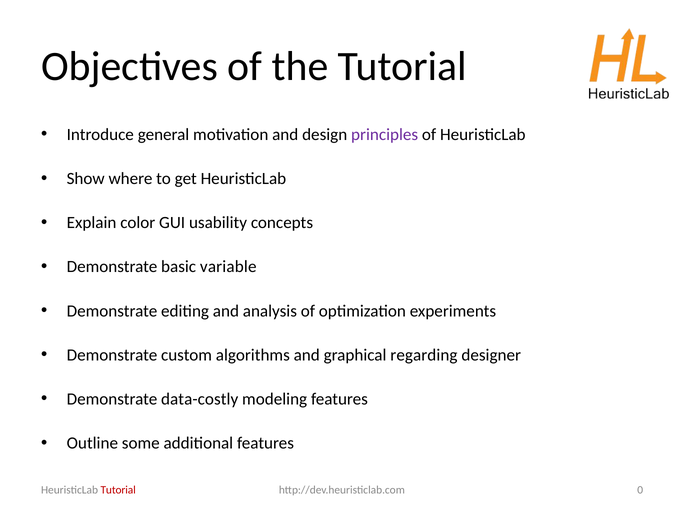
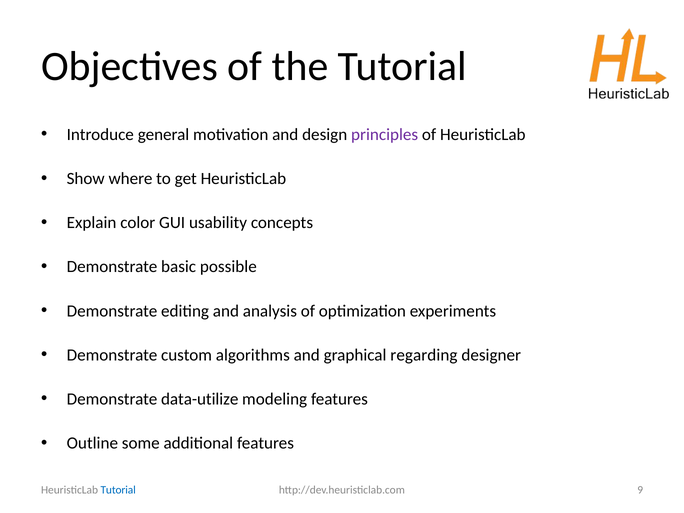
variable: variable -> possible (228, 267)
data-costly: data-costly -> data-utilize (200, 399)
0: 0 -> 9 (640, 490)
Tutorial colour: red -> blue (118, 490)
